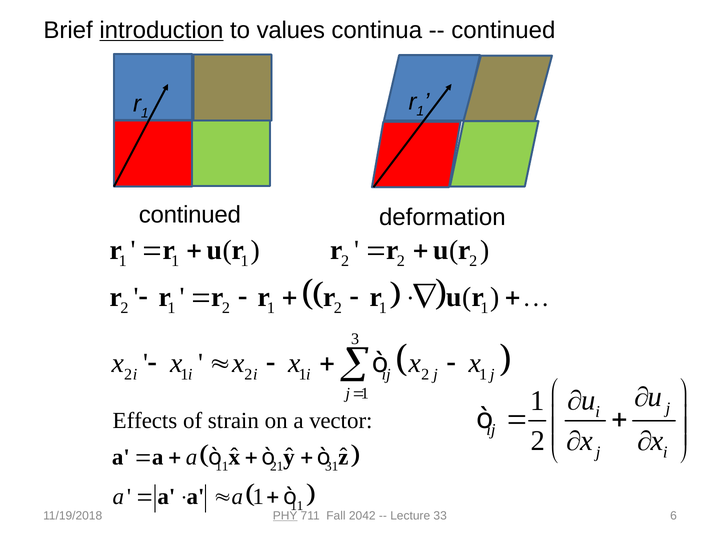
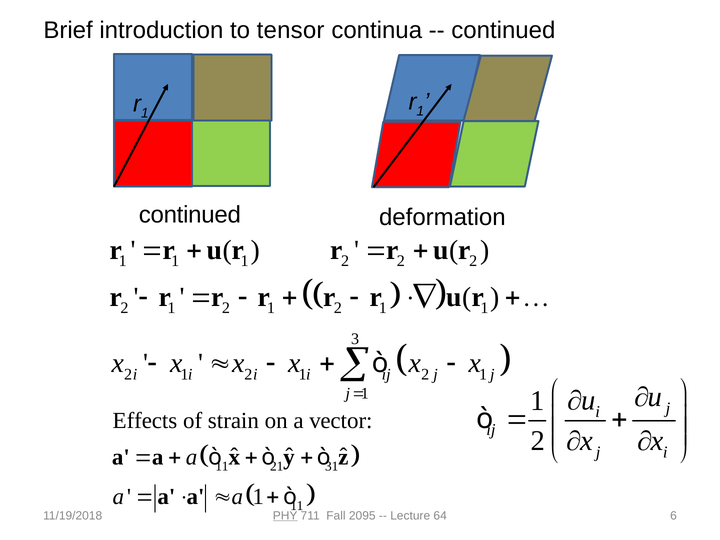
introduction underline: present -> none (161, 30)
values: values -> tensor (291, 30)
2042: 2042 -> 2095 (362, 516)
33: 33 -> 64 (440, 516)
